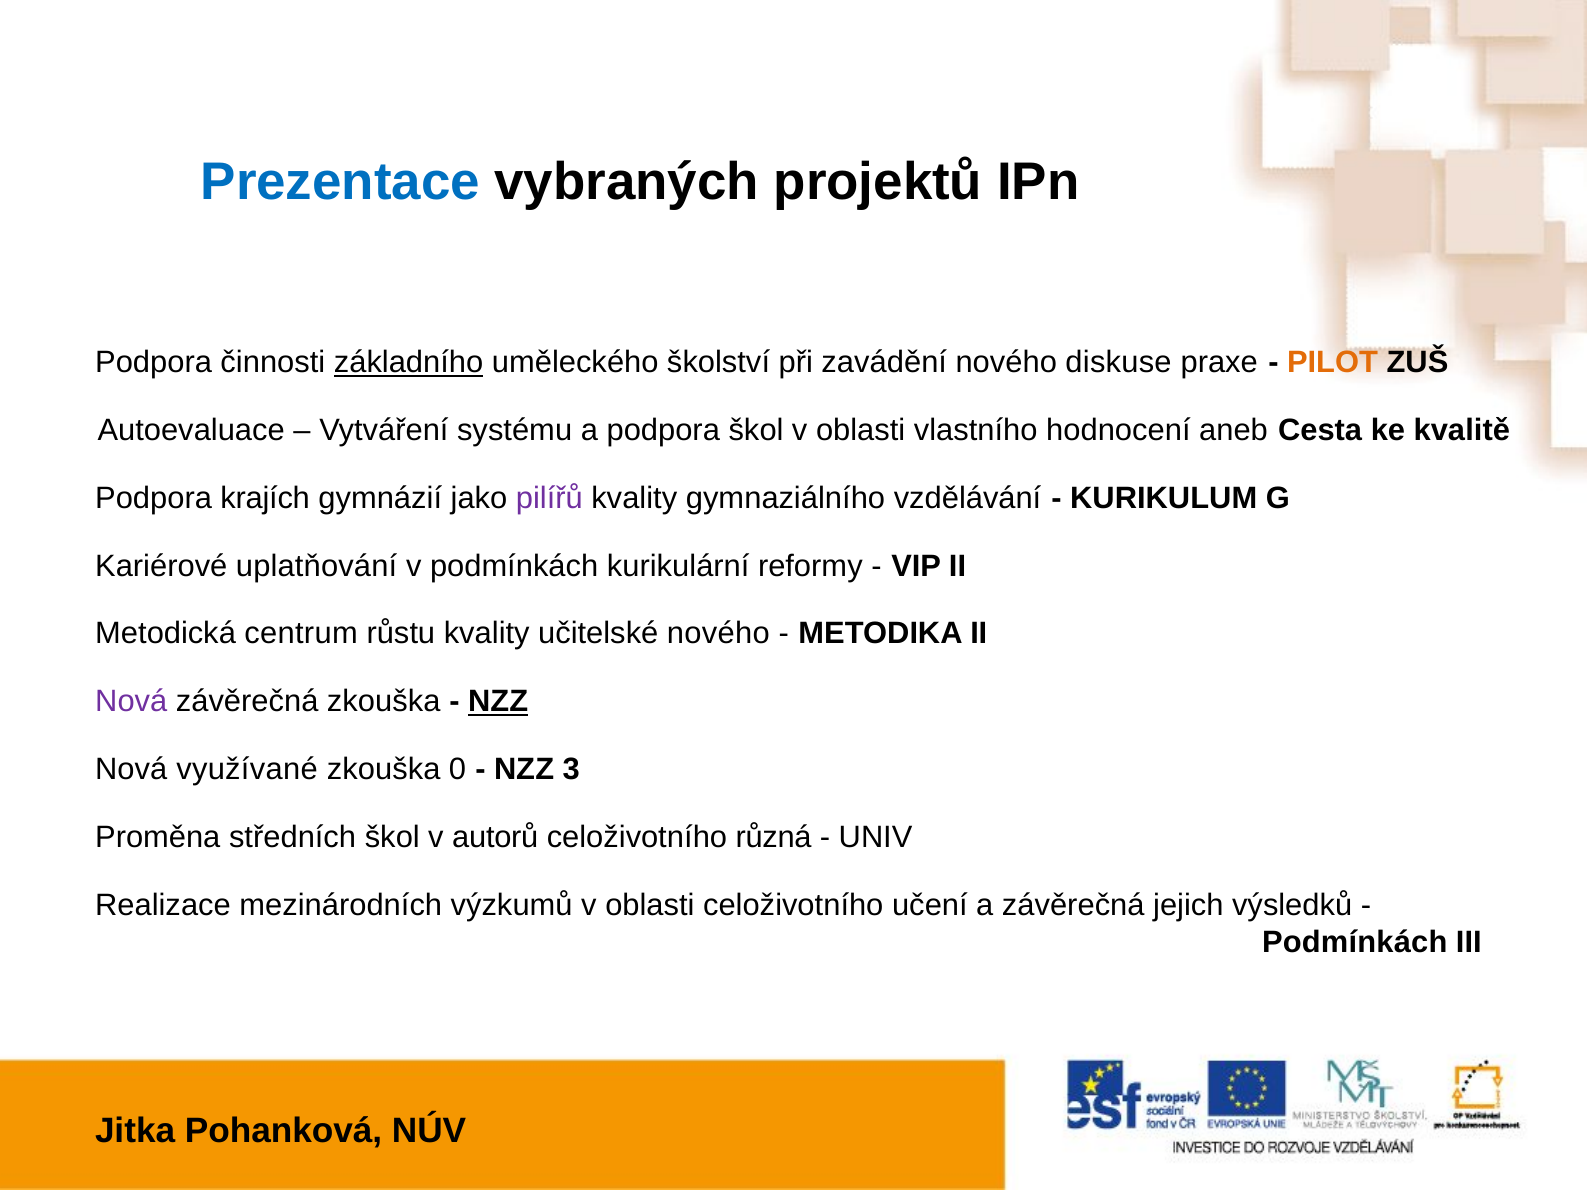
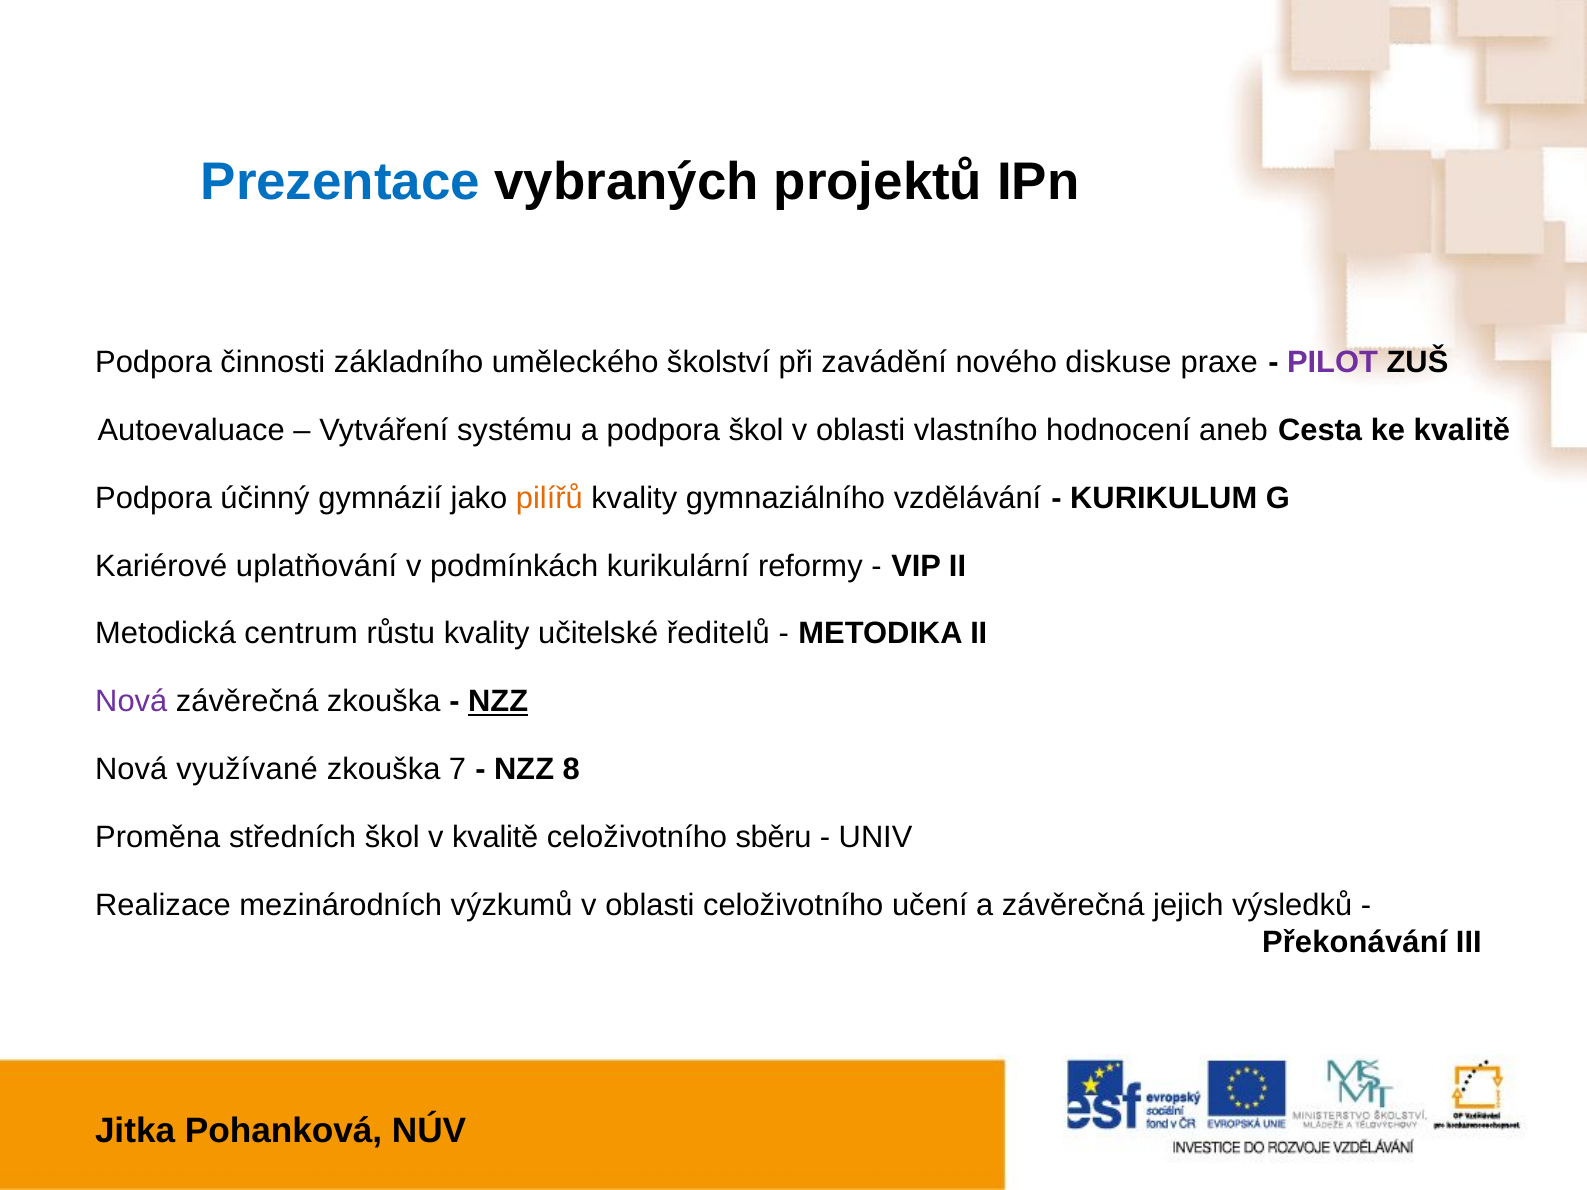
základního underline: present -> none (409, 363)
PILOT colour: orange -> purple (1332, 363)
krajích: krajích -> účinný (265, 498)
pilířů colour: purple -> orange (549, 498)
učitelské nového: nového -> ředitelů (718, 634)
0: 0 -> 7 (458, 770)
3: 3 -> 8 (571, 770)
v autorů: autorů -> kvalitě (495, 837)
různá: různá -> sběru (774, 837)
Podmínkách: Podmínkách -> Překonávání (1355, 942)
